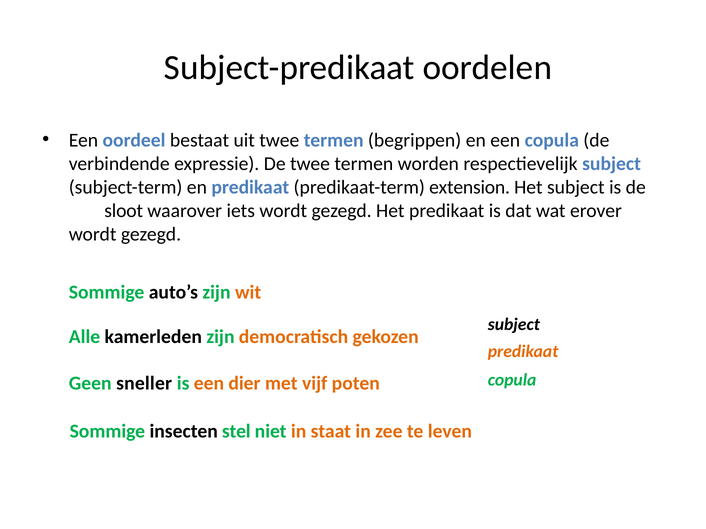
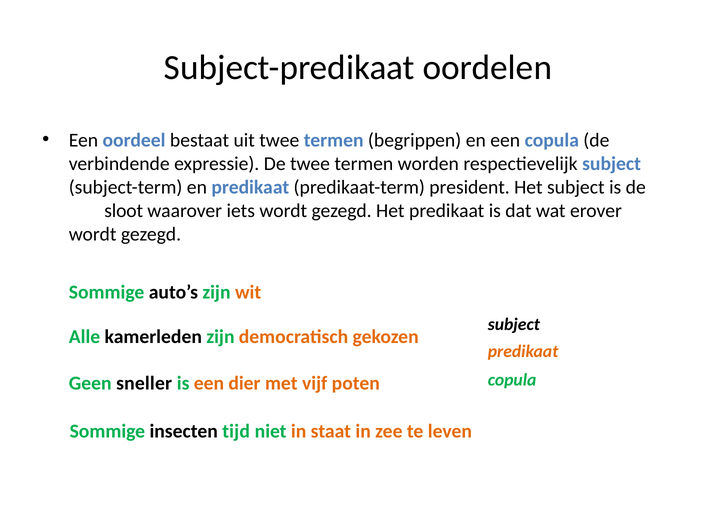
extension: extension -> president (470, 187)
stel: stel -> tijd (236, 432)
